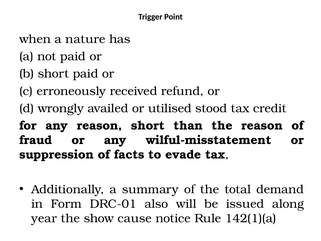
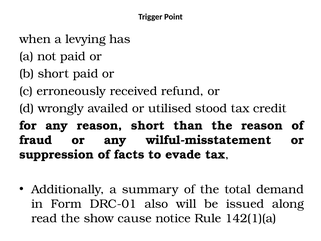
nature: nature -> levying (86, 39)
year: year -> read (44, 218)
